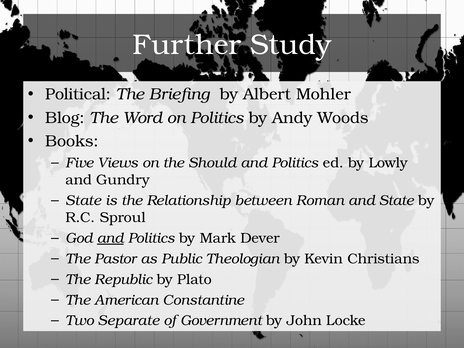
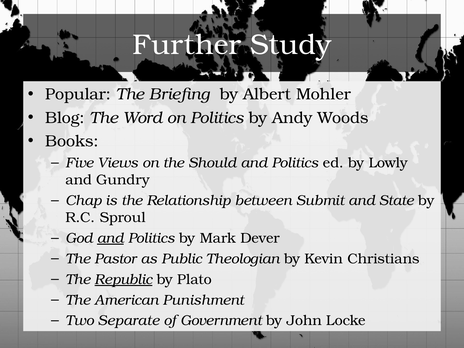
Political: Political -> Popular (78, 94)
State: State -> Chap (84, 201)
Roman: Roman -> Submit (320, 201)
Republic underline: none -> present (123, 279)
Constantine: Constantine -> Punishment (204, 300)
